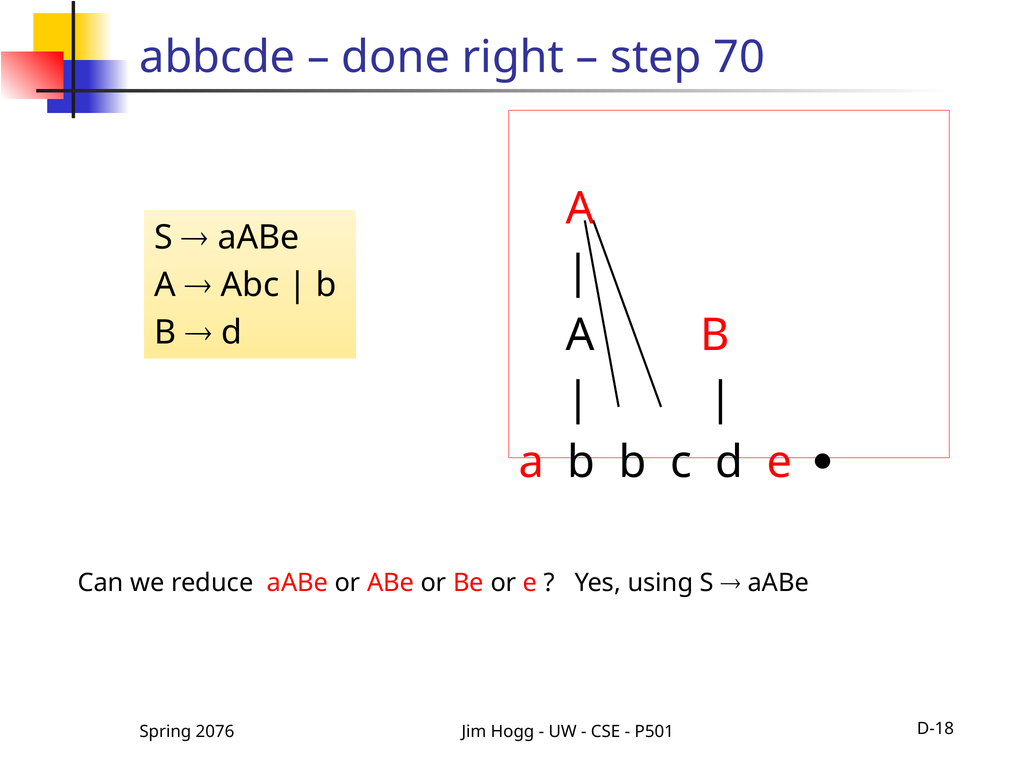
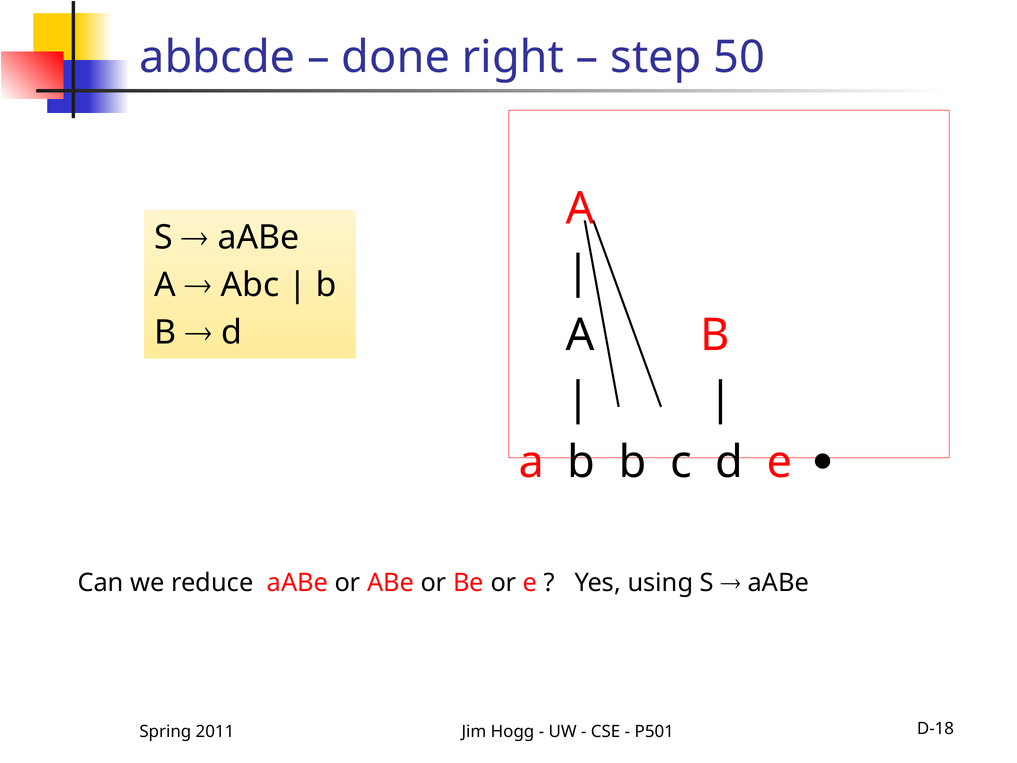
70: 70 -> 50 (739, 57)
2076: 2076 -> 2011 (215, 731)
